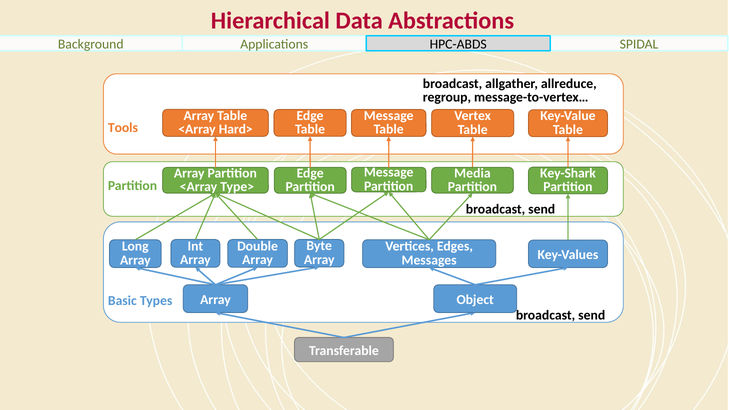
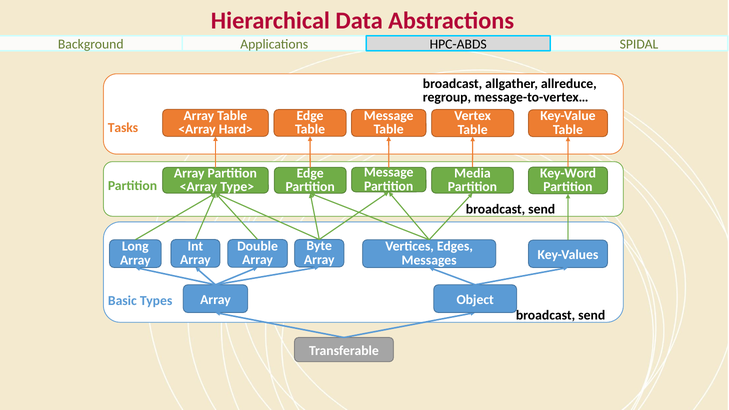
Tools: Tools -> Tasks (123, 128)
Key-Shark: Key-Shark -> Key-Word (568, 173)
